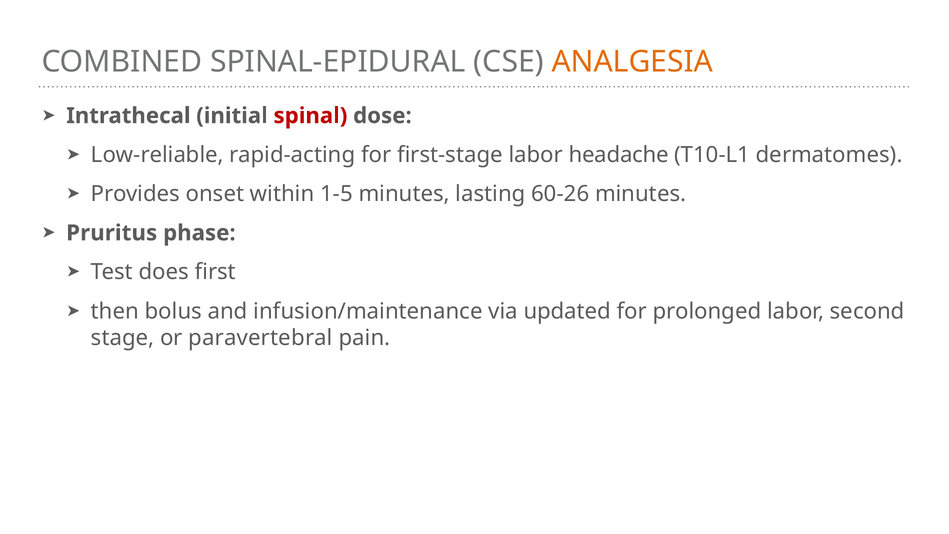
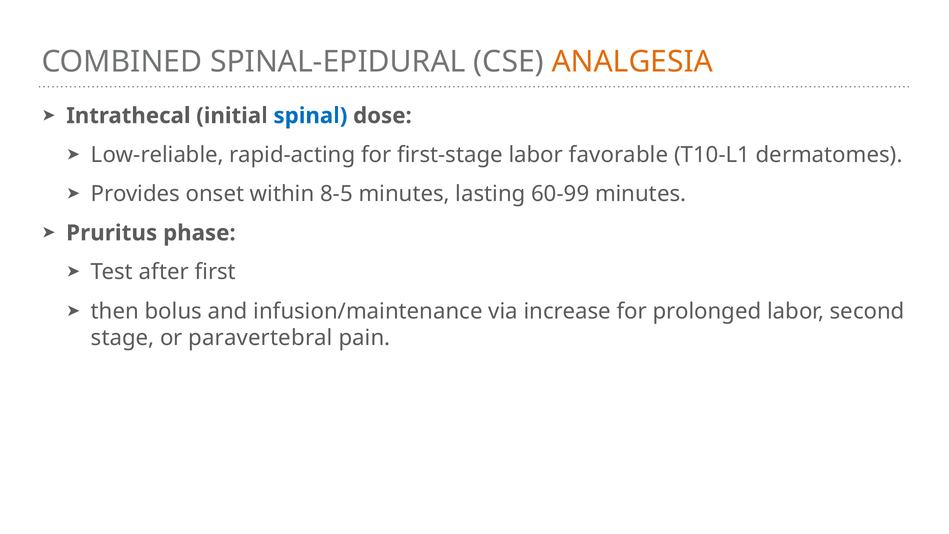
spinal colour: red -> blue (310, 116)
headache: headache -> favorable (619, 155)
1-5: 1-5 -> 8-5 (336, 194)
60-26: 60-26 -> 60-99 (560, 194)
does: does -> after (164, 272)
updated: updated -> increase (567, 311)
